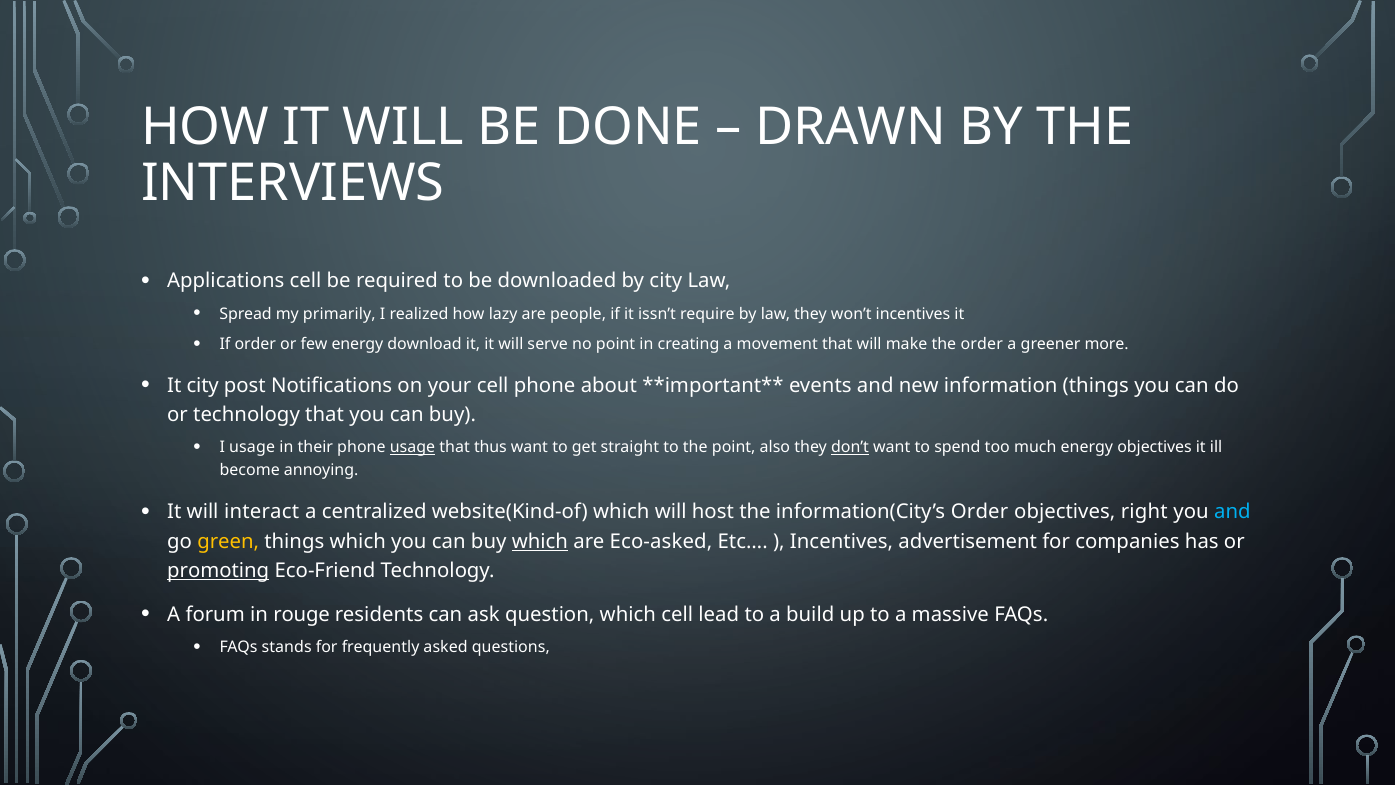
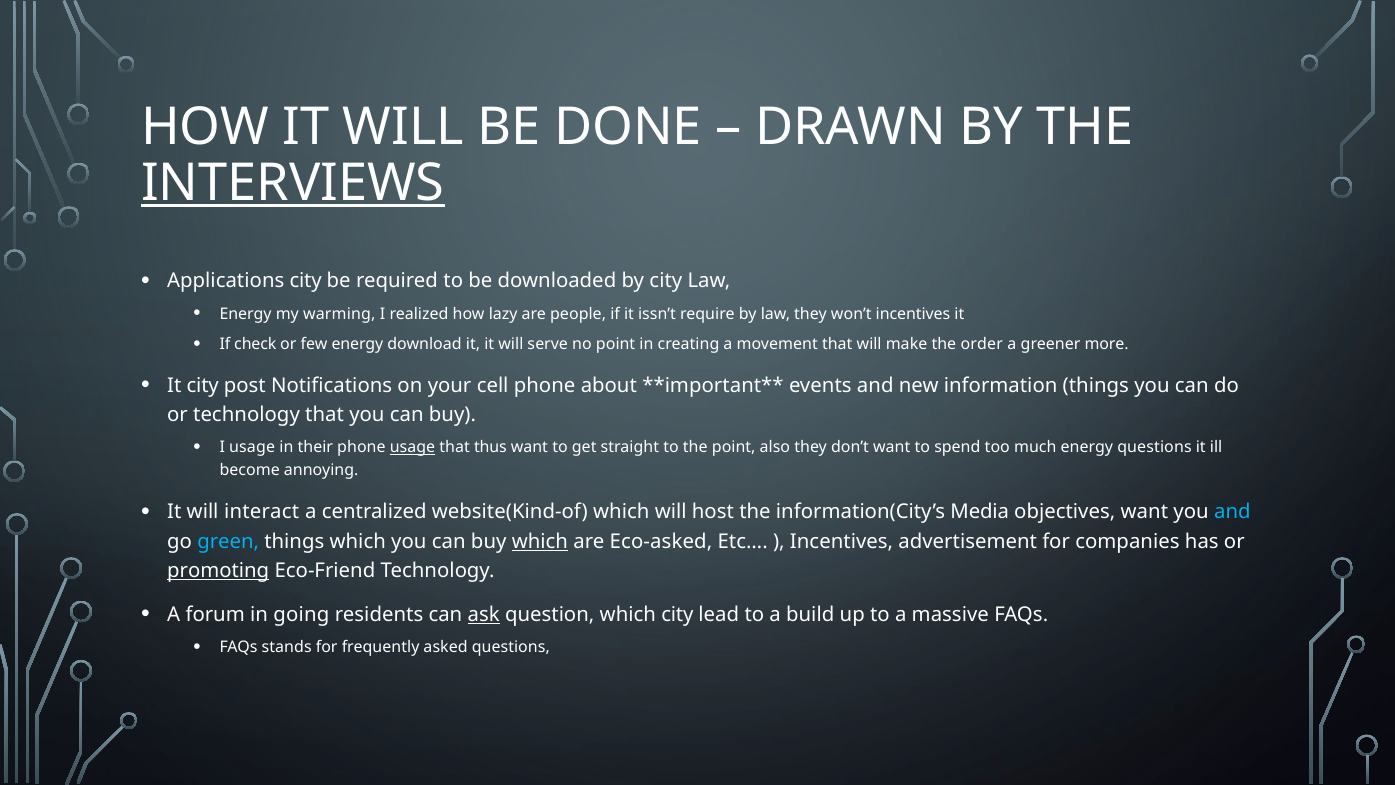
INTERVIEWS underline: none -> present (293, 183)
Applications cell: cell -> city (306, 281)
Spread: Spread -> Energy (246, 314)
primarily: primarily -> warming (339, 314)
If order: order -> check (255, 344)
don’t underline: present -> none (850, 447)
energy objectives: objectives -> questions (1154, 447)
information(City’s Order: Order -> Media (980, 512)
objectives right: right -> want (1144, 512)
green colour: yellow -> light blue (228, 541)
rouge: rouge -> going (301, 614)
ask underline: none -> present (484, 614)
which cell: cell -> city (677, 614)
